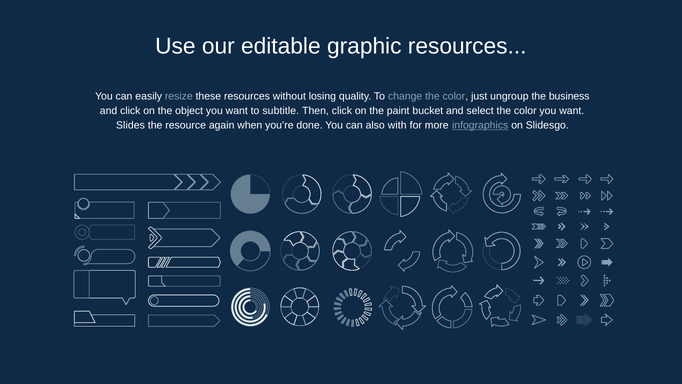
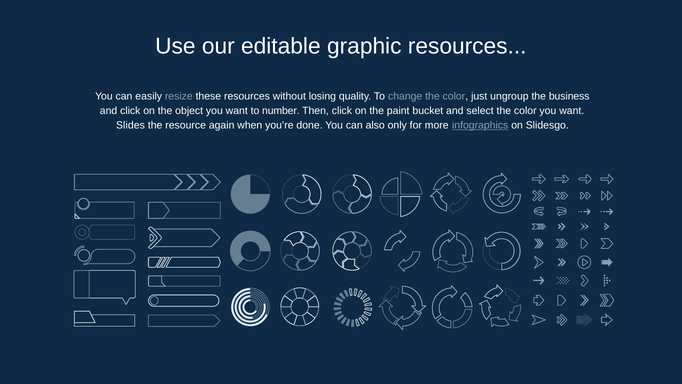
subtitle: subtitle -> number (281, 111)
with: with -> only (397, 125)
